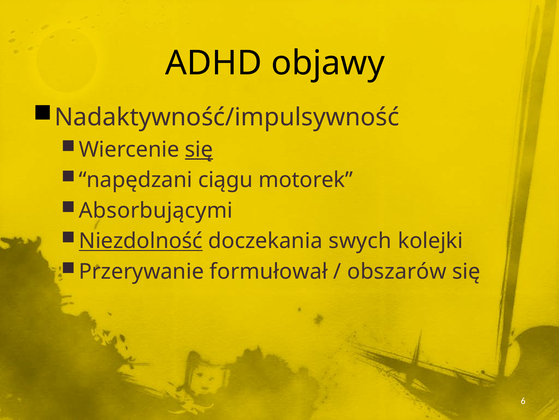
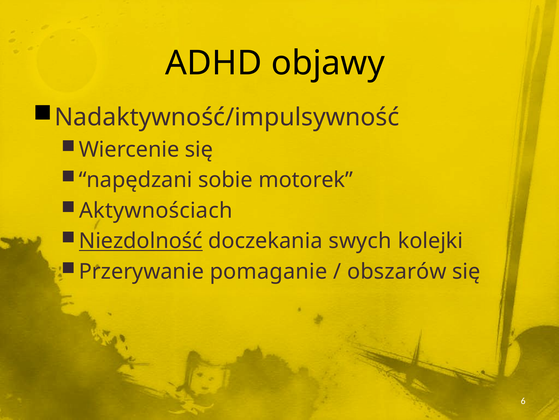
się underline: present -> none (199, 149)
ciągu: ciągu -> sobie (225, 180)
Absorbującymi: Absorbującymi -> Aktywnościach (156, 210)
formułował: formułował -> pomaganie (269, 271)
